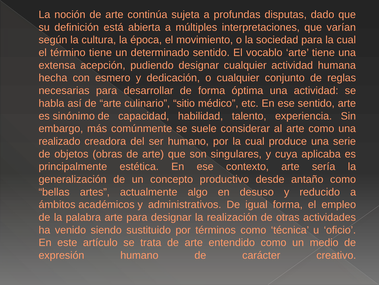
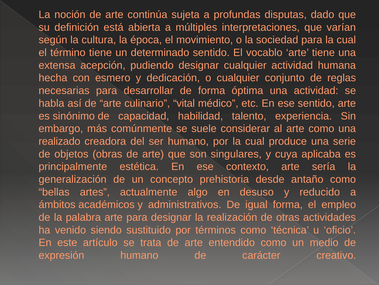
sitio: sitio -> vital (184, 103)
productivo: productivo -> prehistoria (224, 179)
